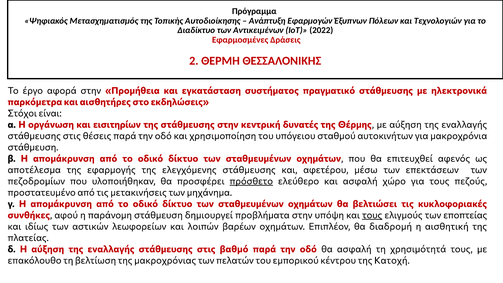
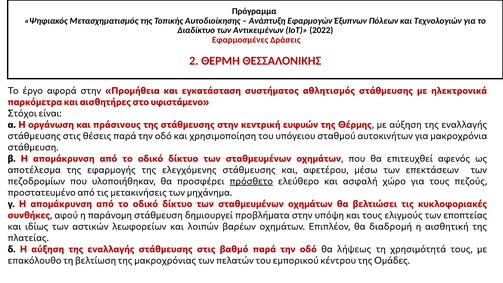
πραγματικό: πραγματικό -> αθλητισμός (329, 91)
εκδηλώσεις: εκδηλώσεις -> υφιστάμενο (180, 102)
εισιτηρίων: εισιτηρίων -> πράσινους (117, 125)
δυνατές: δυνατές -> ευφυών (301, 125)
τους underline: present -> none (372, 215)
θα ασφαλή: ασφαλή -> λήψεως (354, 249)
Κατοχή: Κατοχή -> Ομάδες (392, 260)
